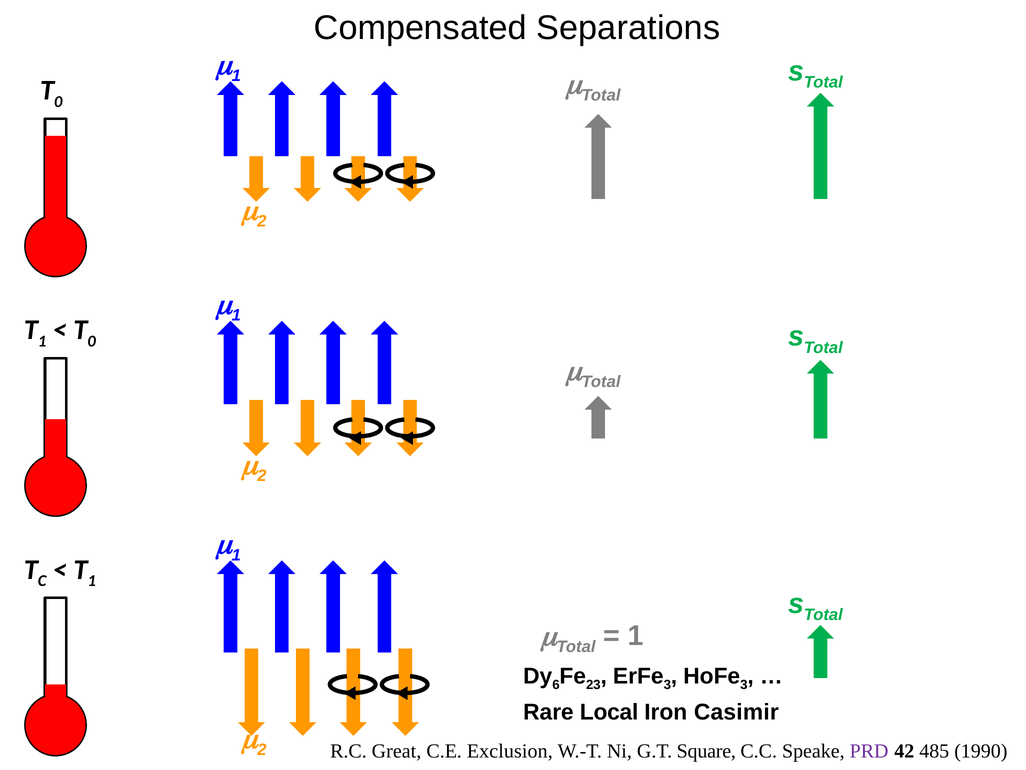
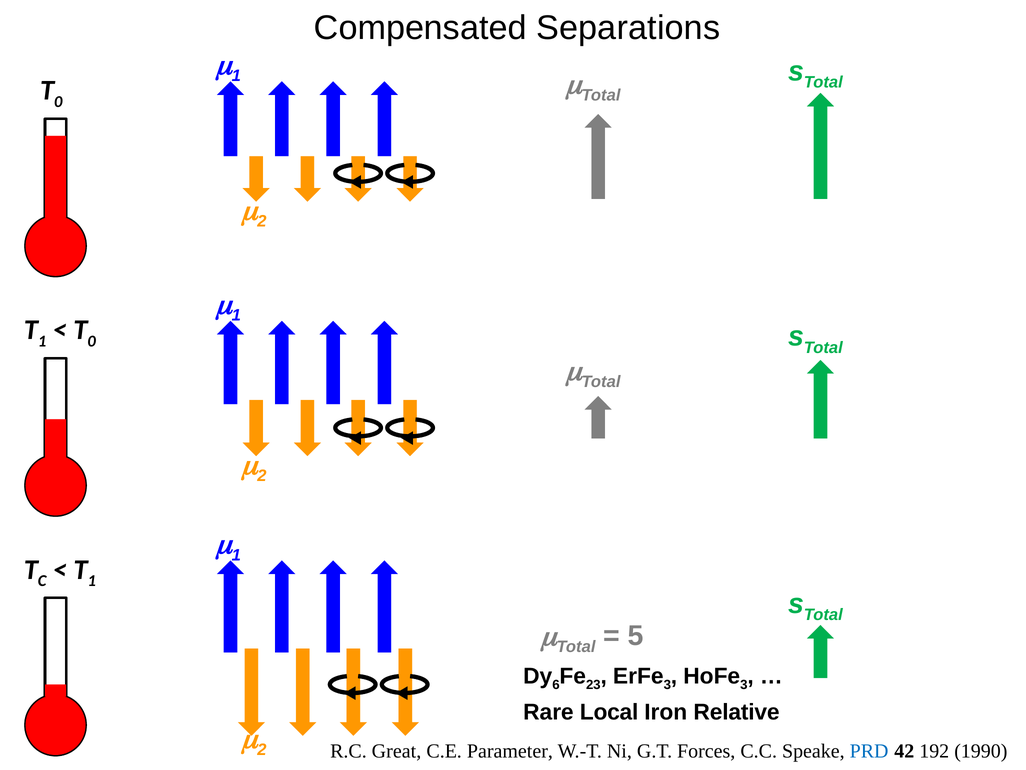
1: 1 -> 5 (636, 636)
Casimir: Casimir -> Relative (737, 712)
Exclusion: Exclusion -> Parameter (510, 751)
Square: Square -> Forces (706, 751)
PRD colour: purple -> blue (869, 751)
485: 485 -> 192 (934, 751)
